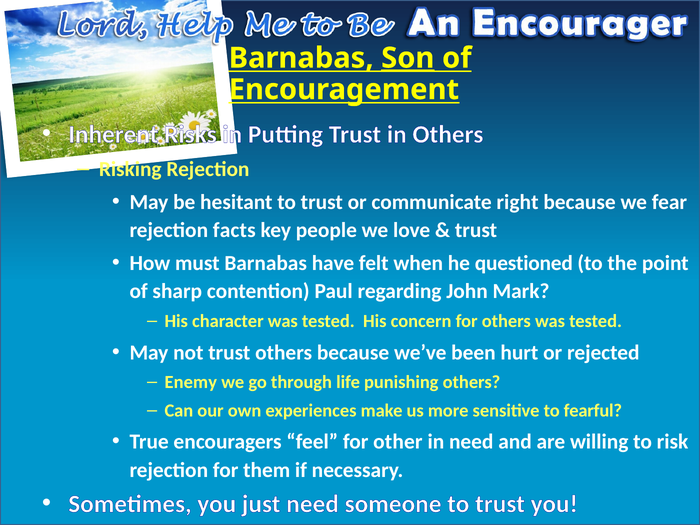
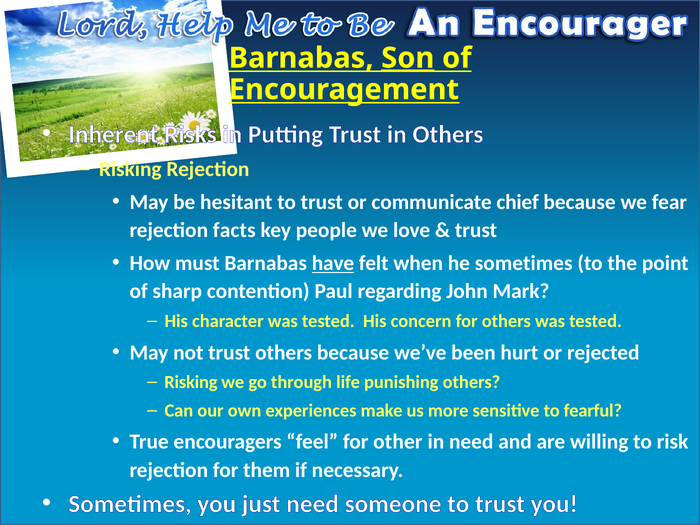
right: right -> chief (518, 202)
have underline: none -> present (333, 263)
he questioned: questioned -> sometimes (524, 263)
Enemy: Enemy -> Risking (191, 382)
